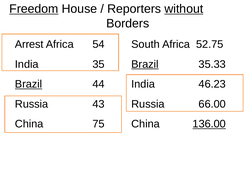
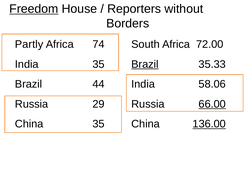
without underline: present -> none (184, 9)
Arrest: Arrest -> Partly (29, 44)
54: 54 -> 74 (99, 44)
52.75: 52.75 -> 72.00 (210, 44)
Brazil underline: present -> none (29, 84)
46.23: 46.23 -> 58.06 (212, 84)
43: 43 -> 29 (99, 104)
66.00 underline: none -> present (212, 104)
China 75: 75 -> 35 (99, 124)
